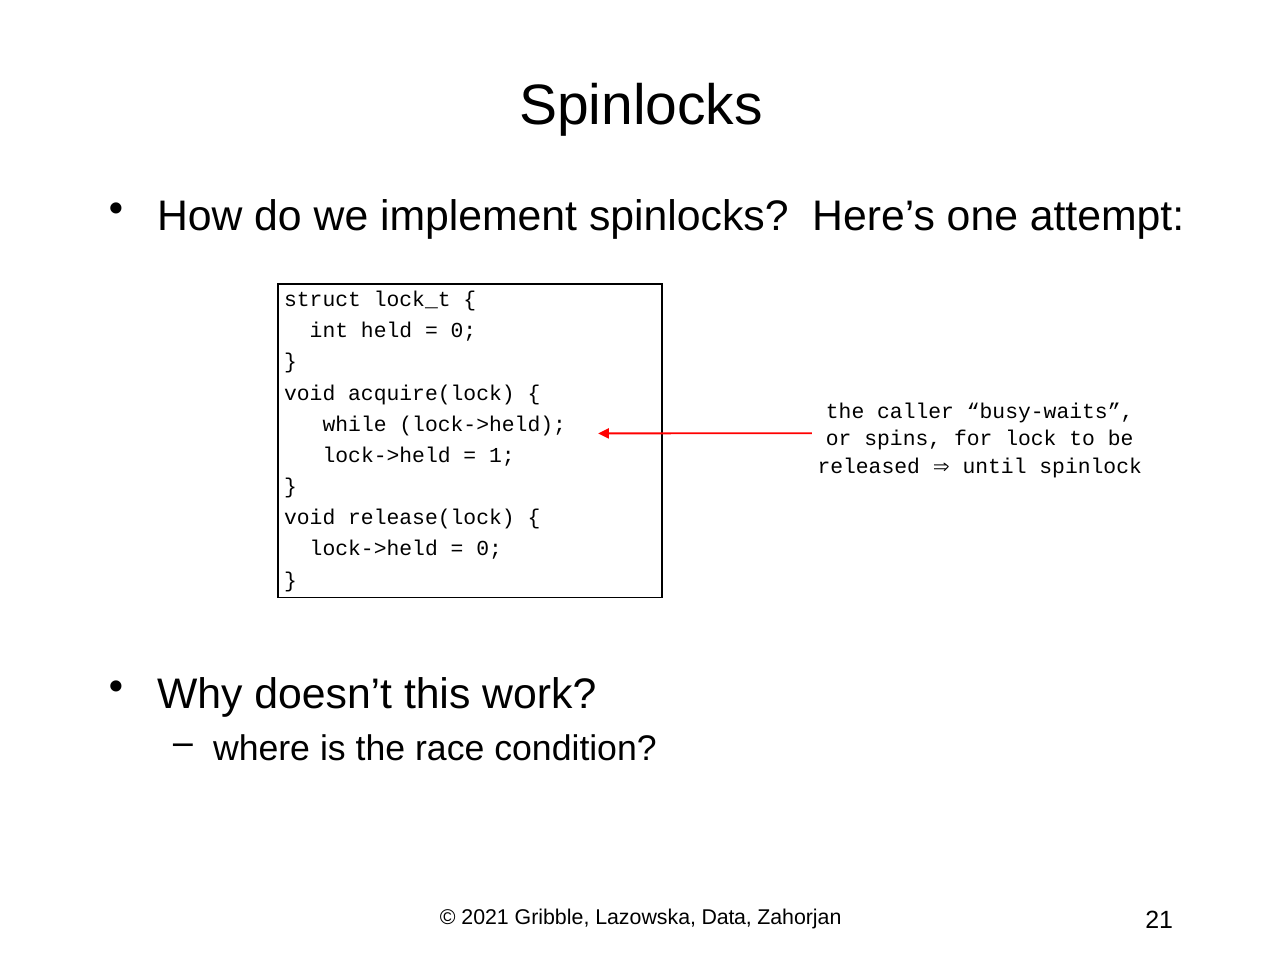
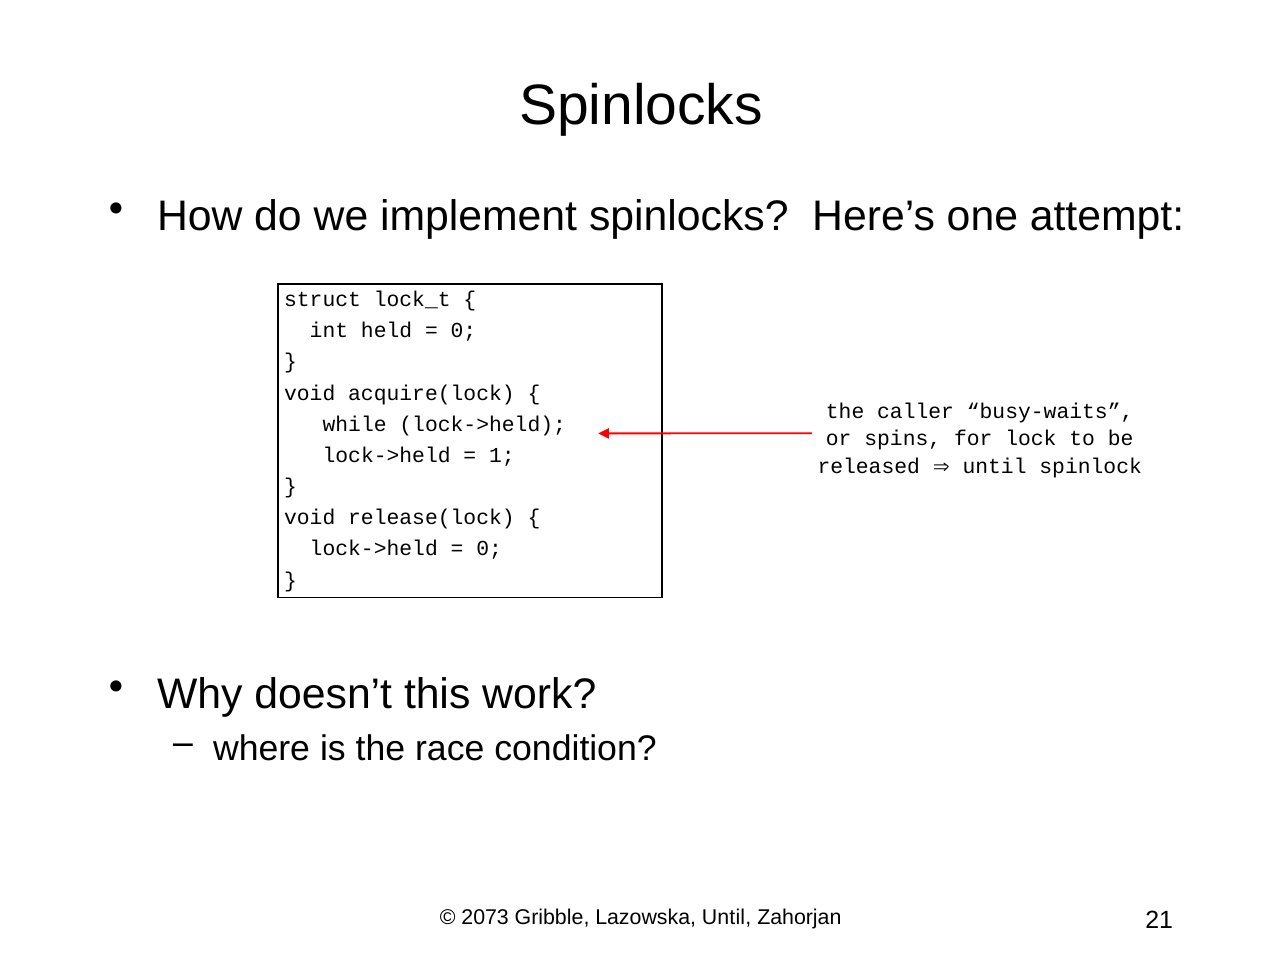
2021: 2021 -> 2073 (485, 918)
Lazowska Data: Data -> Until (727, 918)
